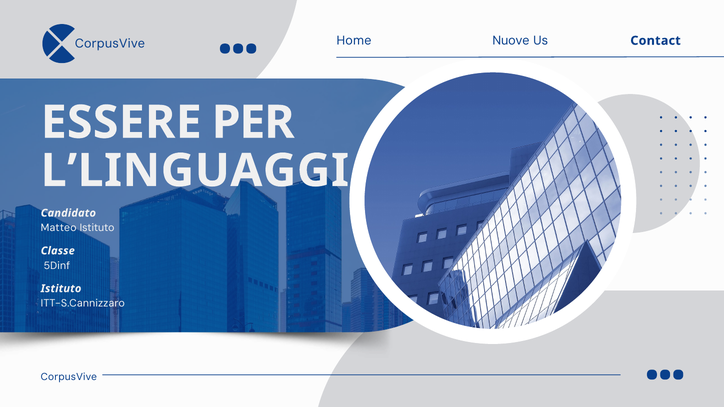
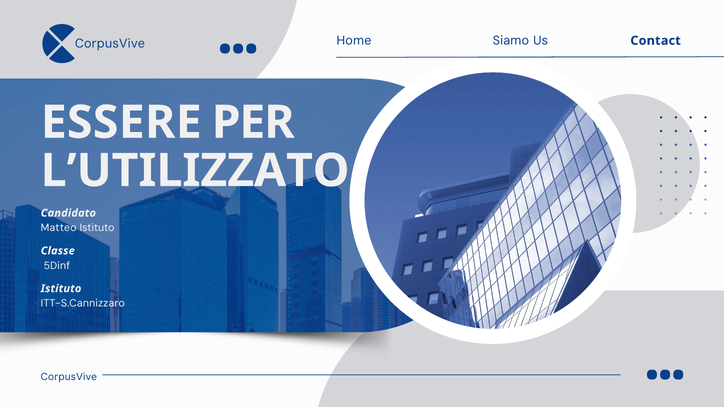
Nuove: Nuove -> Siamo (511, 41)
L’LINGUAGGI: L’LINGUAGGI -> L’UTILIZZATO (195, 171)
